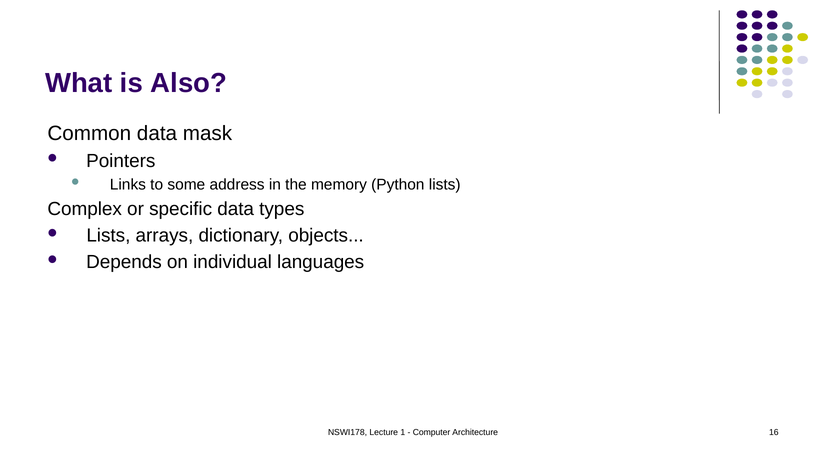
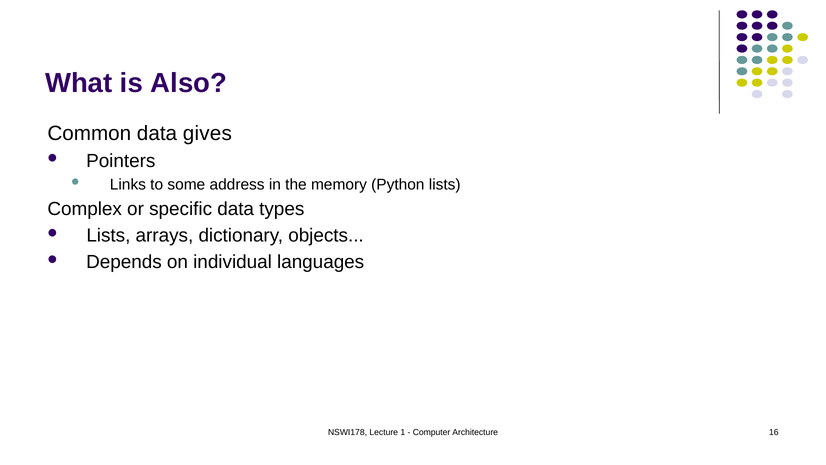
mask: mask -> gives (207, 133)
